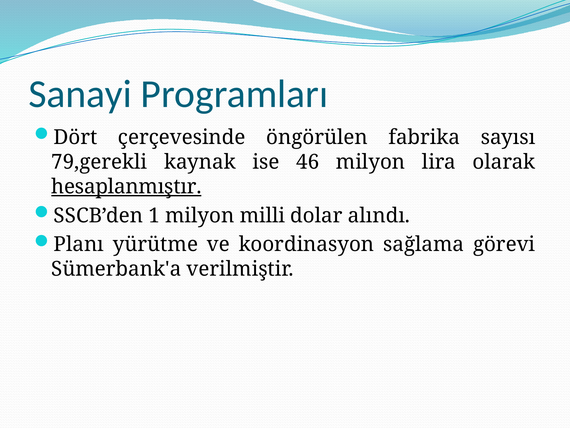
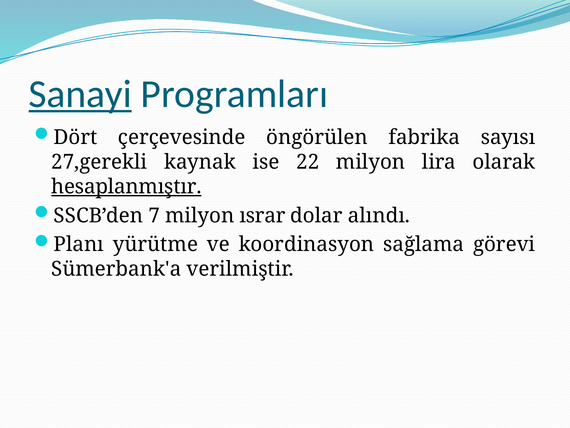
Sanayi underline: none -> present (80, 94)
79,gerekli: 79,gerekli -> 27,gerekli (99, 162)
46: 46 -> 22 (308, 162)
1: 1 -> 7 (154, 215)
milli: milli -> ısrar (262, 215)
